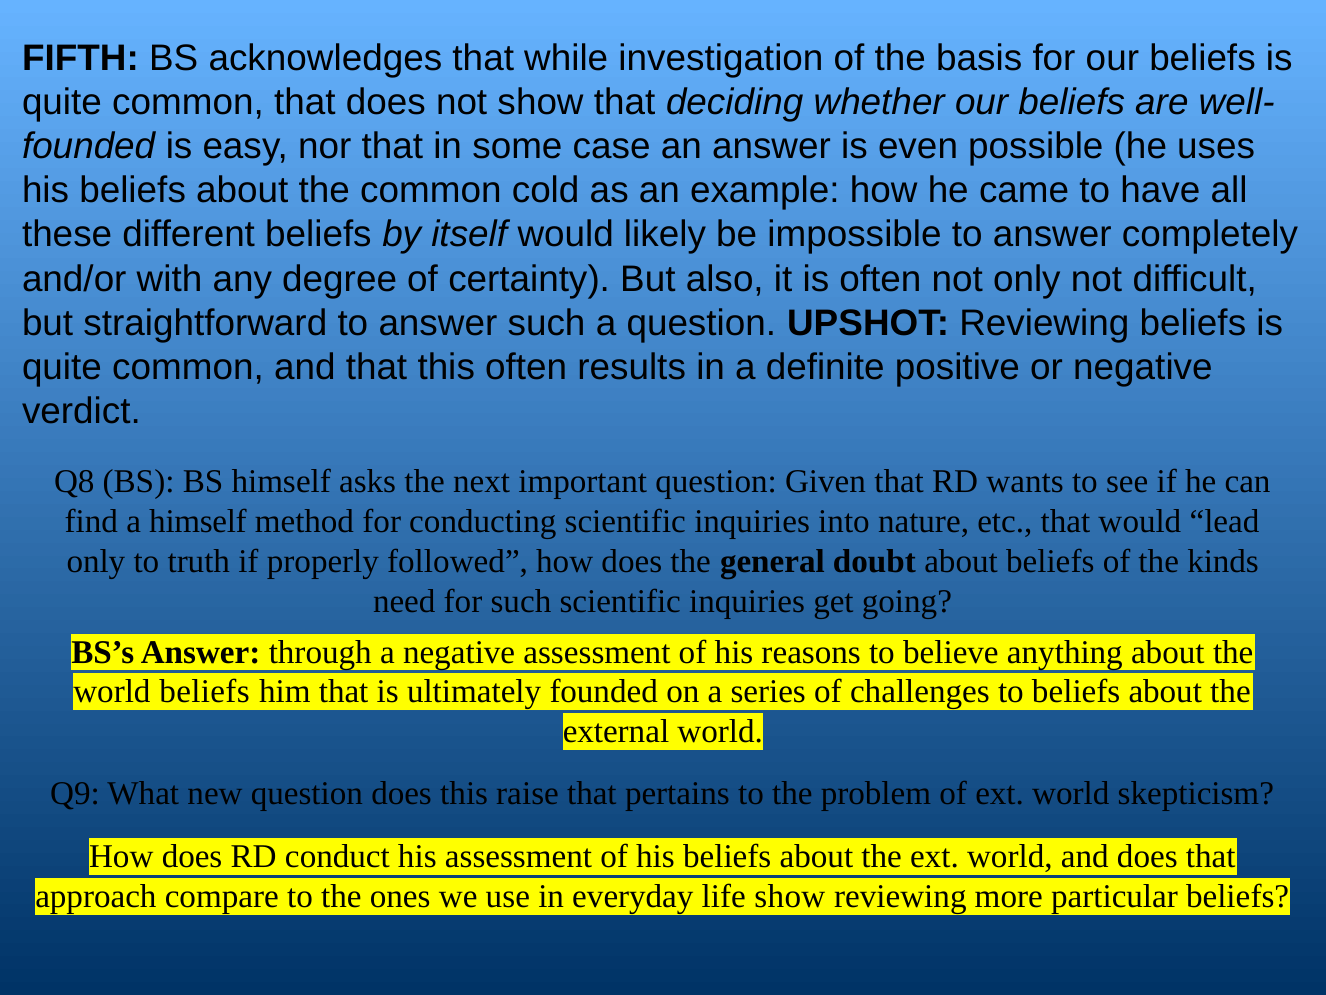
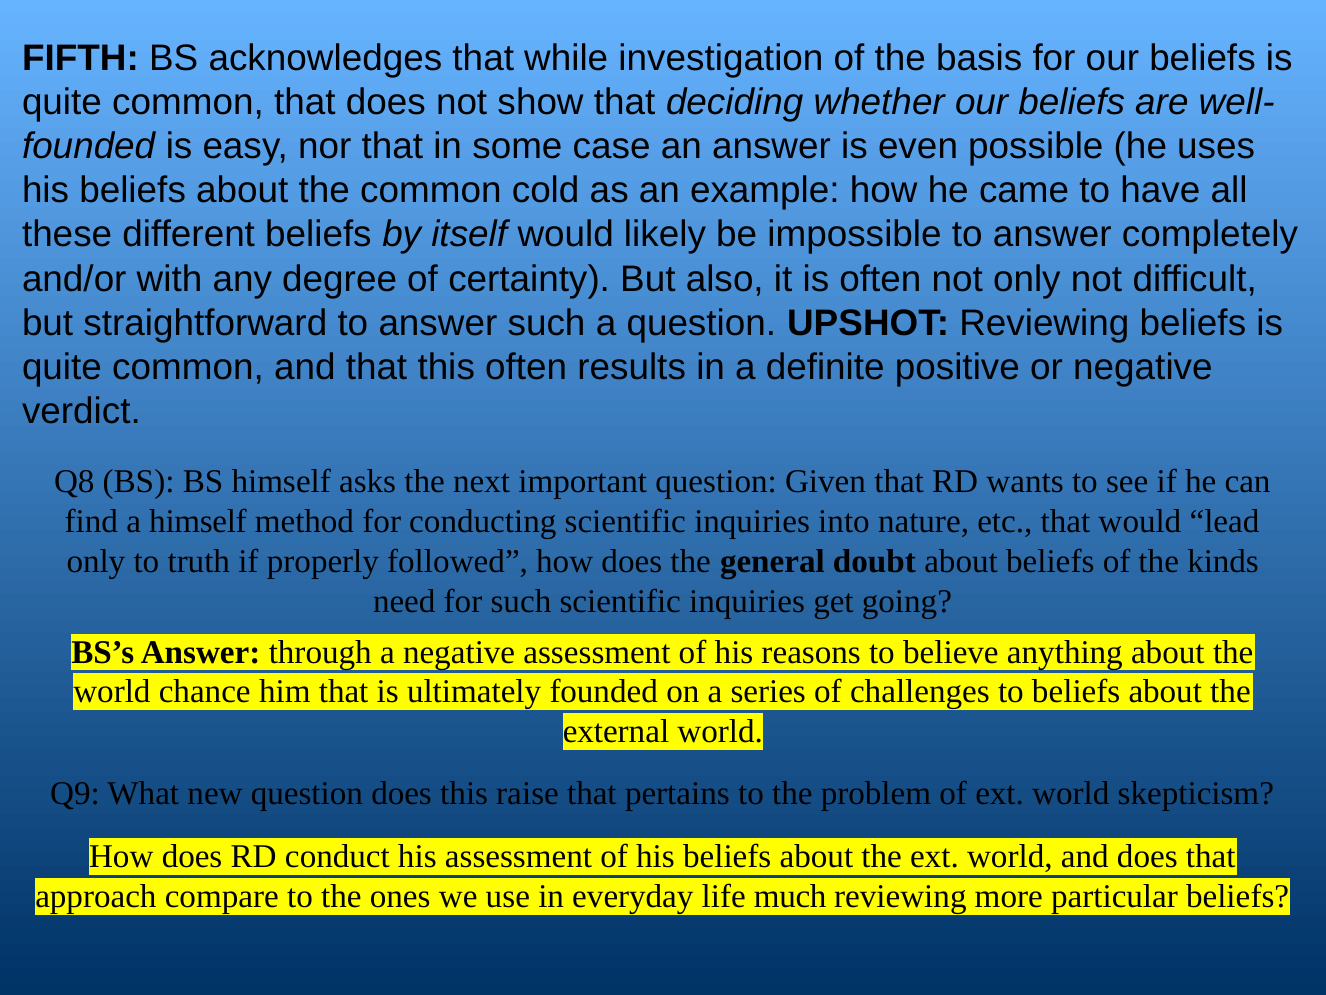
world beliefs: beliefs -> chance (205, 692)
life show: show -> much (790, 896)
